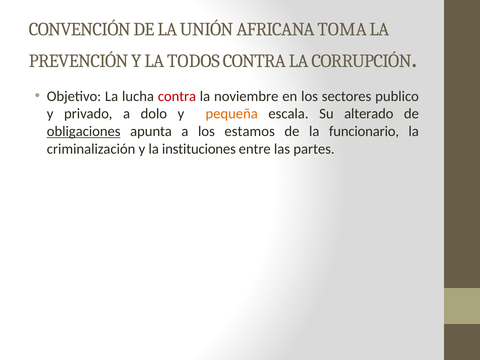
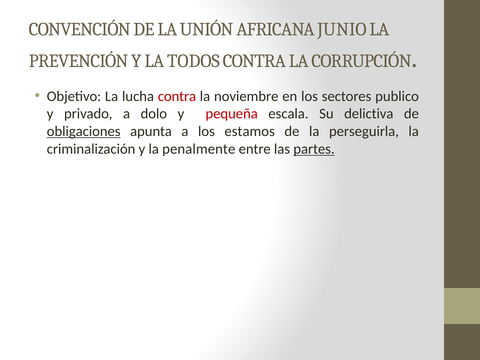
TOMA: TOMA -> JUNIO (342, 29)
pequeña colour: orange -> red (232, 114)
alterado: alterado -> delictiva (369, 114)
funcionario: funcionario -> perseguirla (364, 131)
instituciones: instituciones -> penalmente (199, 149)
partes underline: none -> present (314, 149)
